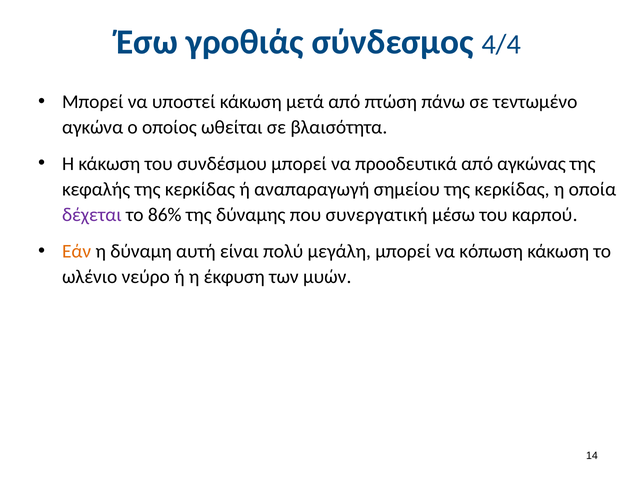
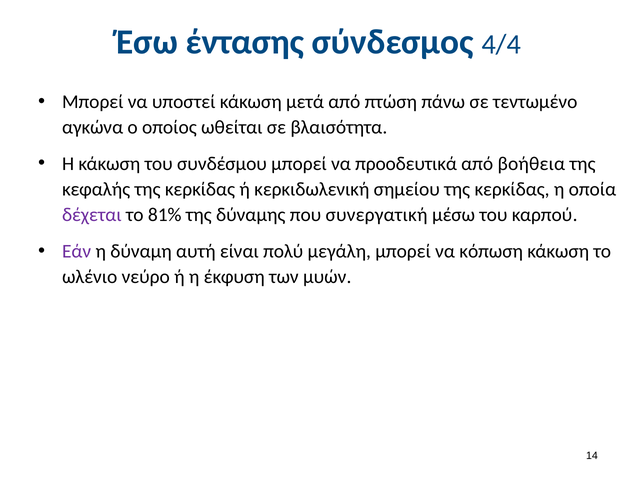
γροθιάς: γροθιάς -> έντασης (245, 42)
αγκώνας: αγκώνας -> βοήθεια (531, 164)
αναπαραγωγή: αναπαραγωγή -> κερκιδωλενική (312, 189)
86%: 86% -> 81% (165, 215)
Εάν colour: orange -> purple (77, 251)
